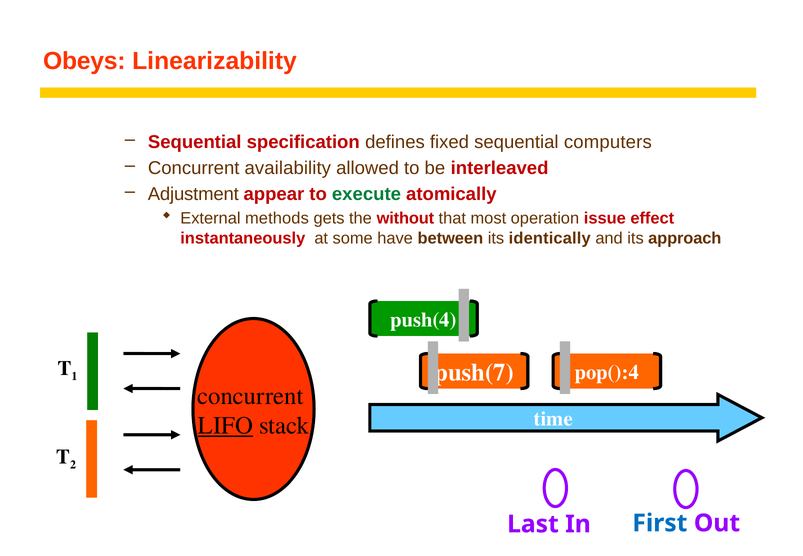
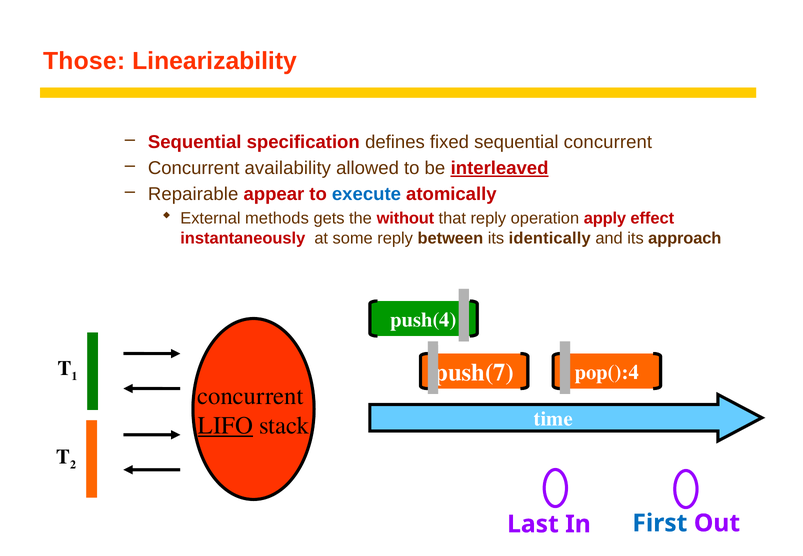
Obeys: Obeys -> Those (84, 61)
sequential computers: computers -> concurrent (608, 142)
interleaved underline: none -> present (500, 168)
Adjustment: Adjustment -> Repairable (193, 194)
execute colour: green -> blue (366, 194)
that most: most -> reply (488, 218)
issue: issue -> apply (605, 218)
some have: have -> reply (395, 238)
